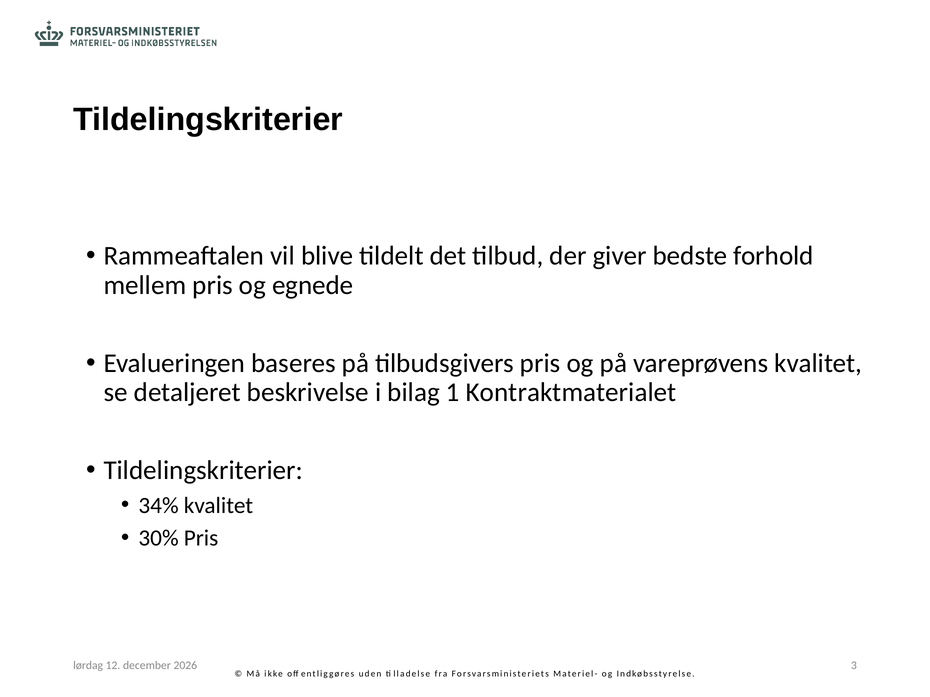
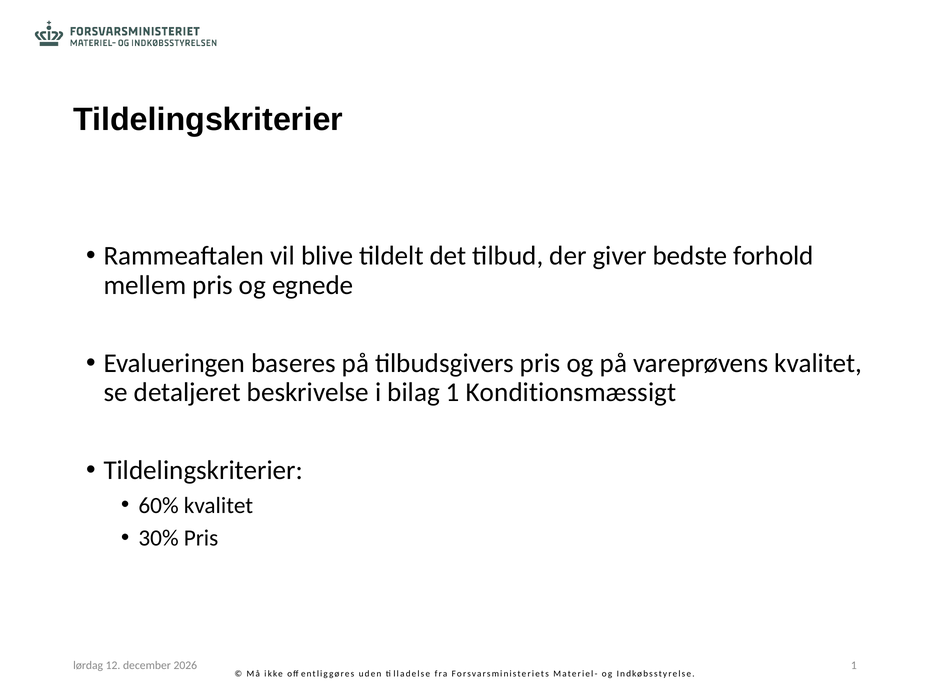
Kontraktmaterialet: Kontraktmaterialet -> Konditionsmæssigt (571, 393)
34%: 34% -> 60% (159, 506)
3: 3 -> 1 (854, 666)
